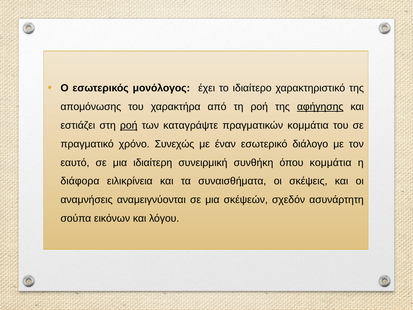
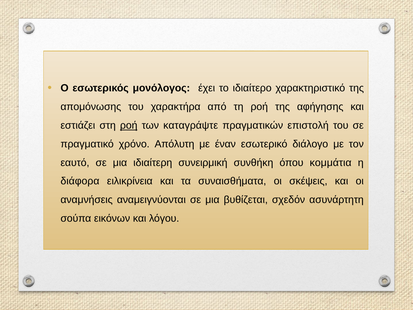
αφήγησης underline: present -> none (320, 107)
πραγματικών κομμάτια: κομμάτια -> επιστολή (308, 125)
Συνεχώς: Συνεχώς -> Απόλυτη (174, 144)
σκέψεών: σκέψεών -> βυθίζεται (246, 200)
